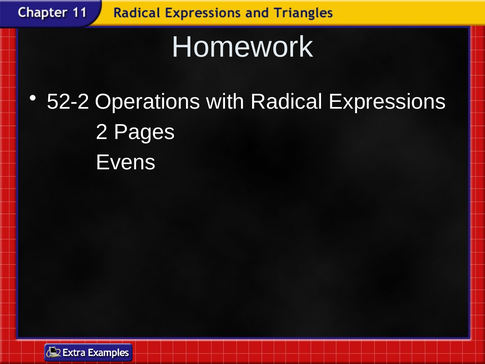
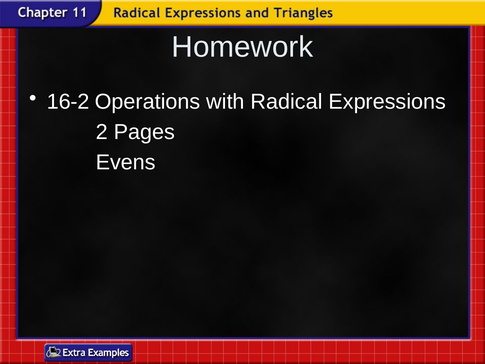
52-2: 52-2 -> 16-2 (68, 102)
